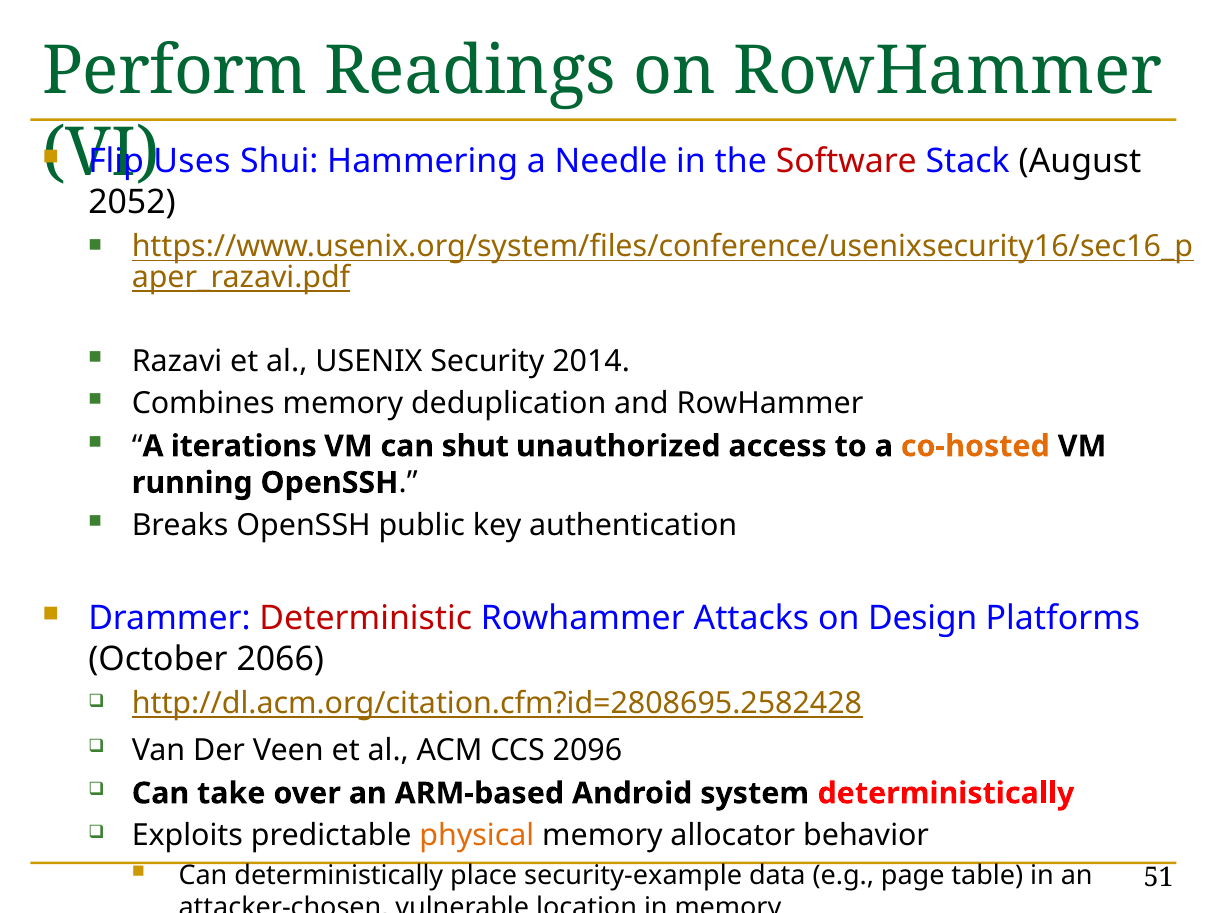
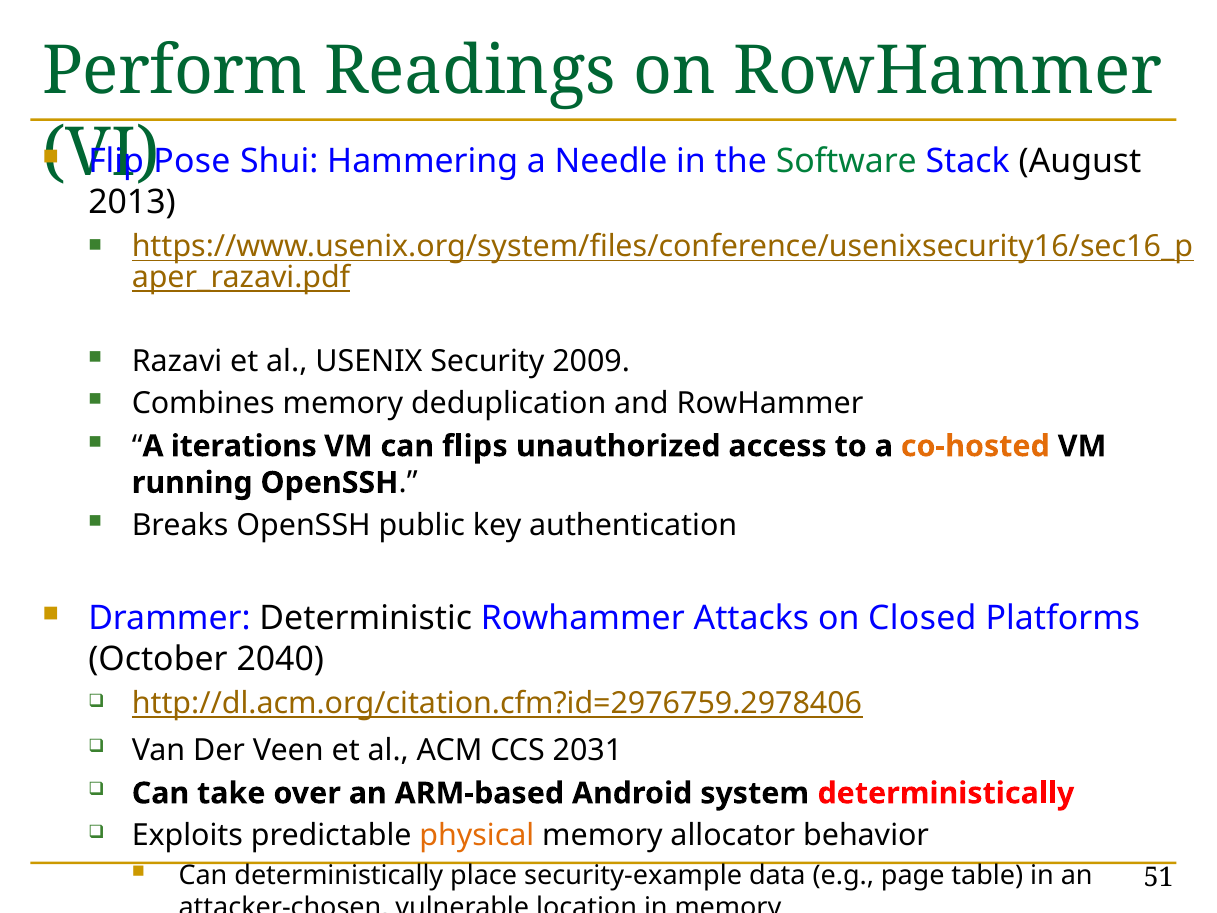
Uses: Uses -> Pose (192, 162)
Software colour: red -> green (846, 162)
2052: 2052 -> 2013 (132, 202)
2014: 2014 -> 2009 (591, 361)
shut: shut -> flips (475, 446)
Deterministic colour: red -> black (366, 618)
Design: Design -> Closed (922, 618)
2066: 2066 -> 2040 (280, 659)
http://dl.acm.org/citation.cfm?id=2808695.2582428: http://dl.acm.org/citation.cfm?id=2808695.2582428 -> http://dl.acm.org/citation.cfm?id=2976759.2978406 (497, 703)
2096: 2096 -> 2031 (587, 751)
